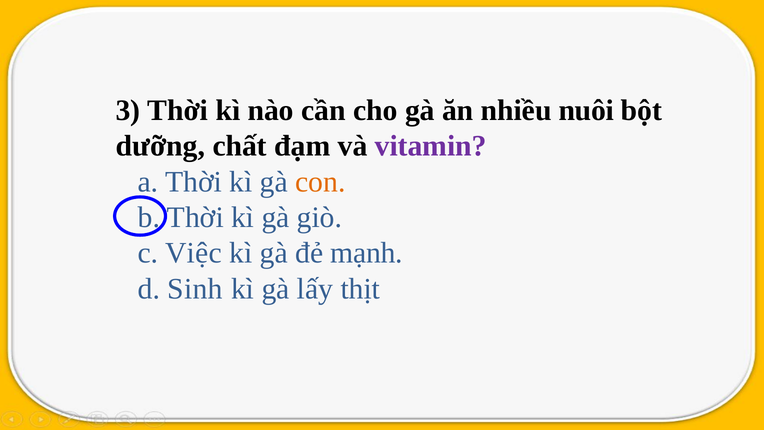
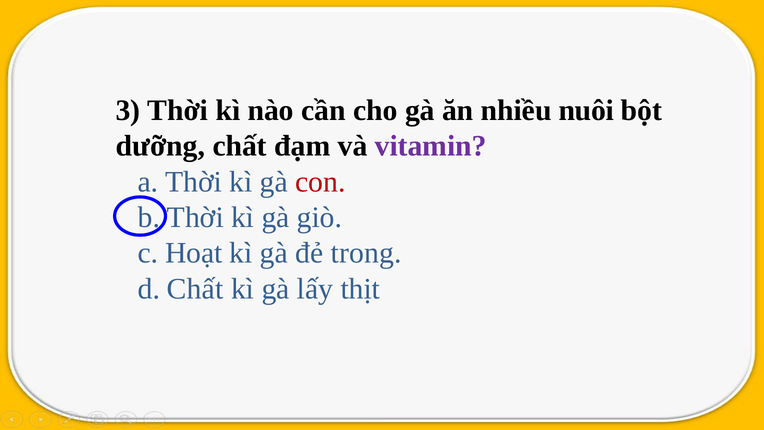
con colour: orange -> red (320, 182)
Việc: Việc -> Hoạt (194, 253)
mạnh: mạnh -> trong (366, 253)
d Sinh: Sinh -> Chất (195, 289)
